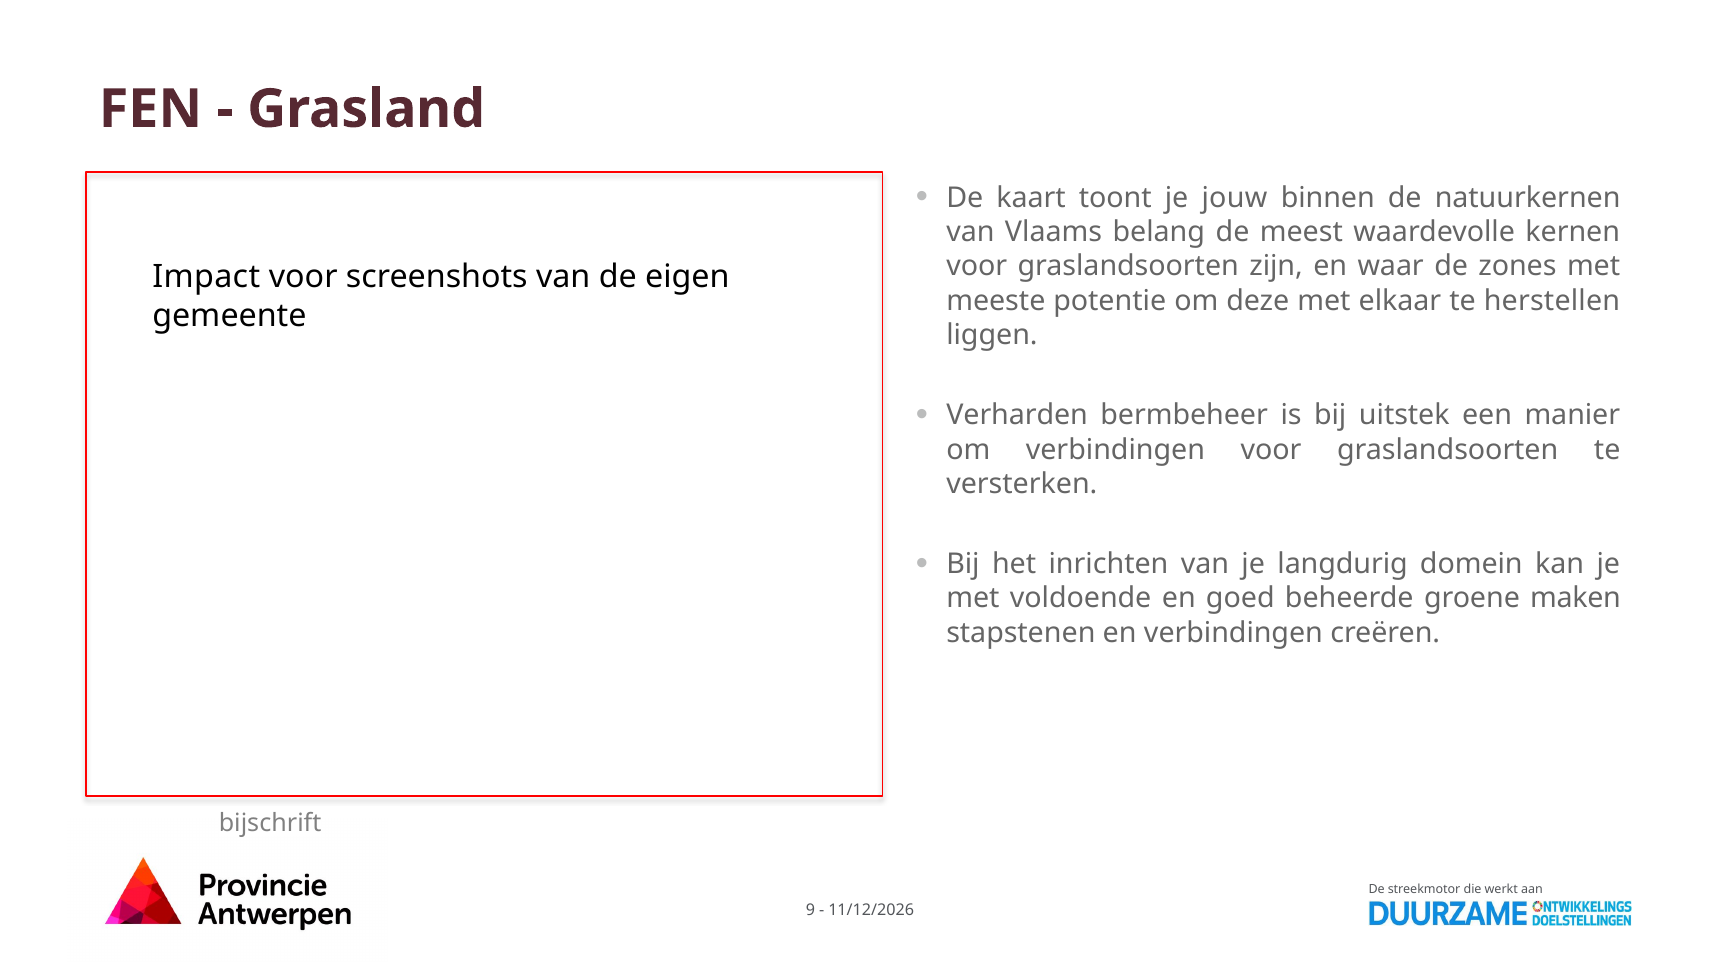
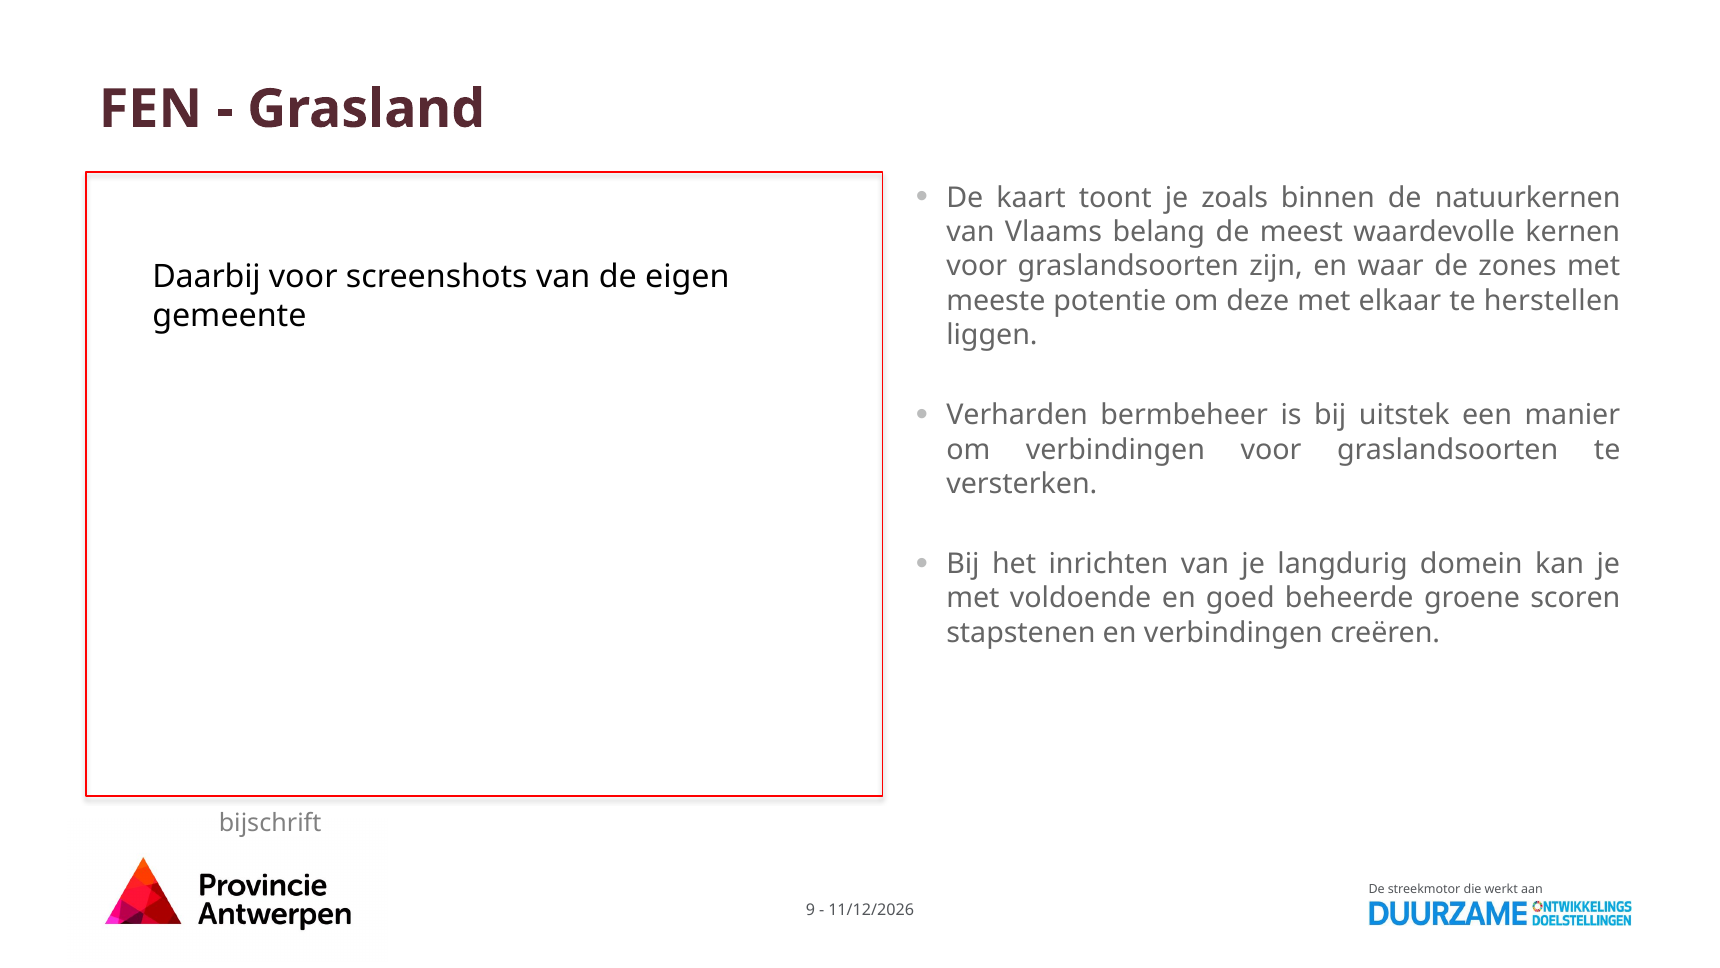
jouw: jouw -> zoals (1235, 198)
Impact: Impact -> Daarbij (207, 277)
maken: maken -> scoren (1575, 598)
